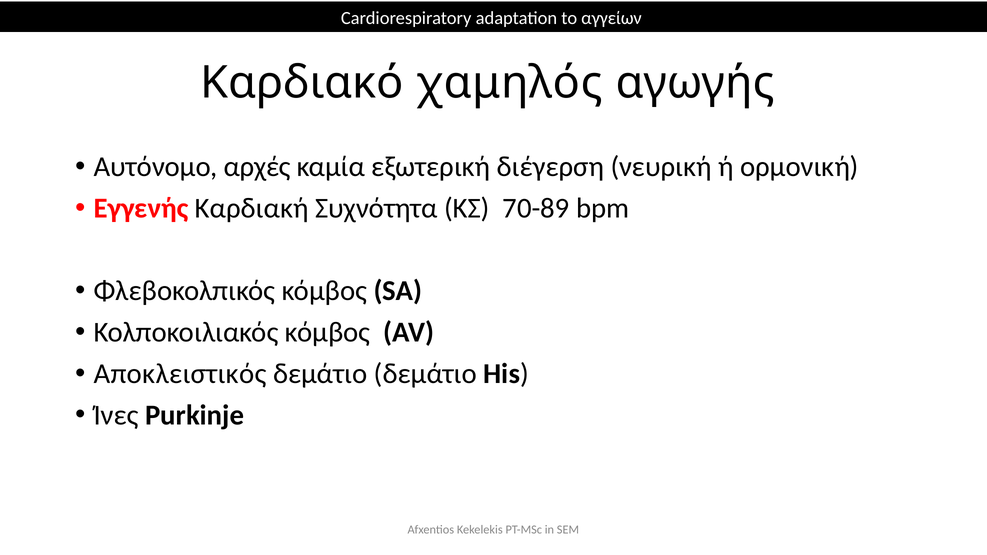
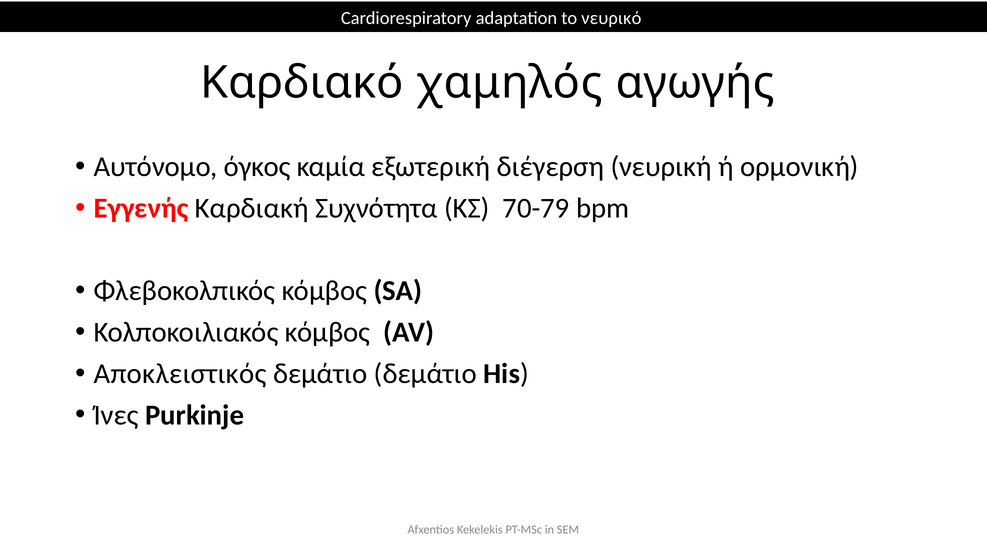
αγγείων: αγγείων -> νευρικό (611, 18)
αρχές: αρχές -> όγκος (257, 167)
70-89: 70-89 -> 70-79 (536, 208)
